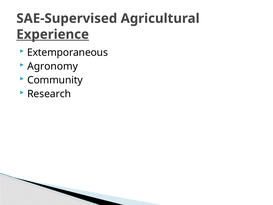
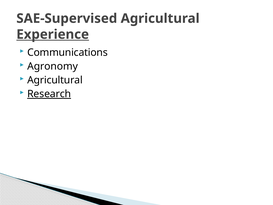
Extemporaneous: Extemporaneous -> Communications (67, 52)
Community: Community -> Agricultural (55, 80)
Research underline: none -> present (49, 94)
